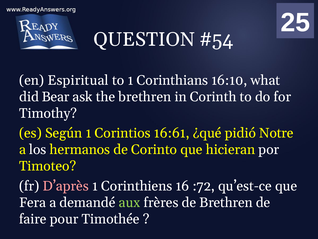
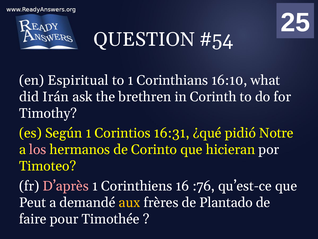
Bear: Bear -> Irán (56, 97)
16:61: 16:61 -> 16:31 (172, 133)
los colour: white -> pink (38, 149)
:72: :72 -> :76 (204, 186)
Fera: Fera -> Peut (33, 202)
aux colour: light green -> yellow (130, 202)
de Brethren: Brethren -> Plantado (226, 202)
